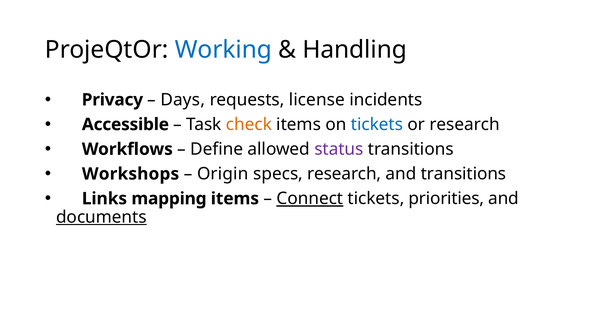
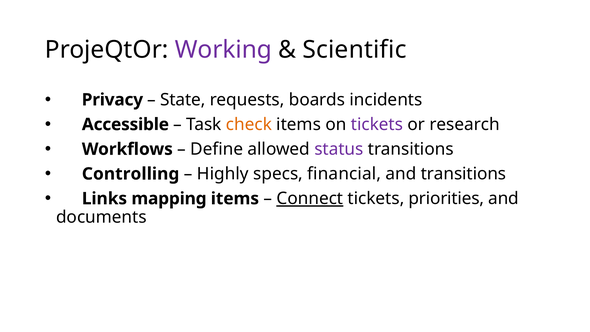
Working colour: blue -> purple (223, 50)
Handling: Handling -> Scientific (355, 50)
Days: Days -> State (183, 100)
license: license -> boards (317, 100)
tickets colour: blue -> purple (377, 124)
Workshops: Workshops -> Controlling (131, 174)
Origin: Origin -> Highly (223, 174)
specs research: research -> financial (344, 174)
documents underline: present -> none (101, 217)
